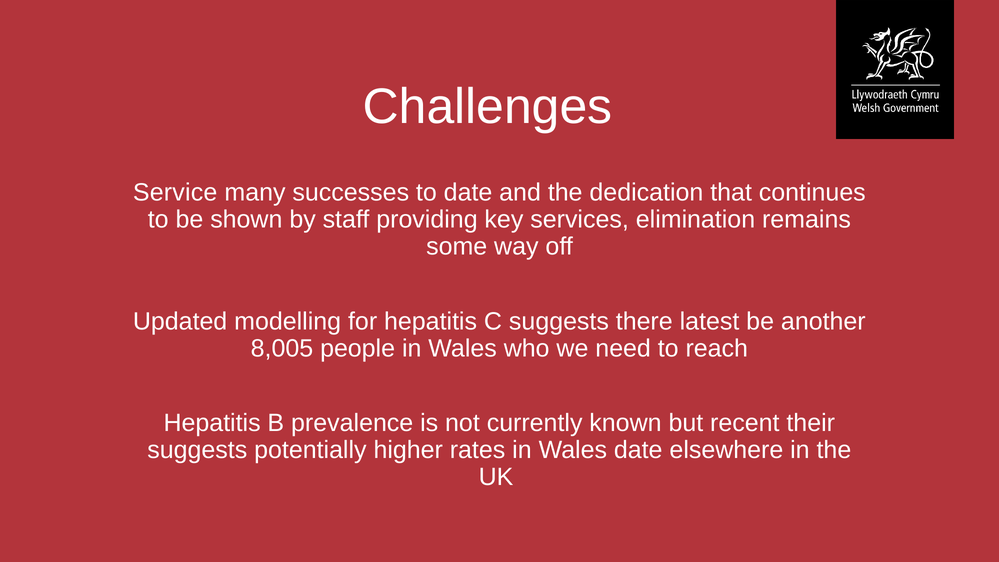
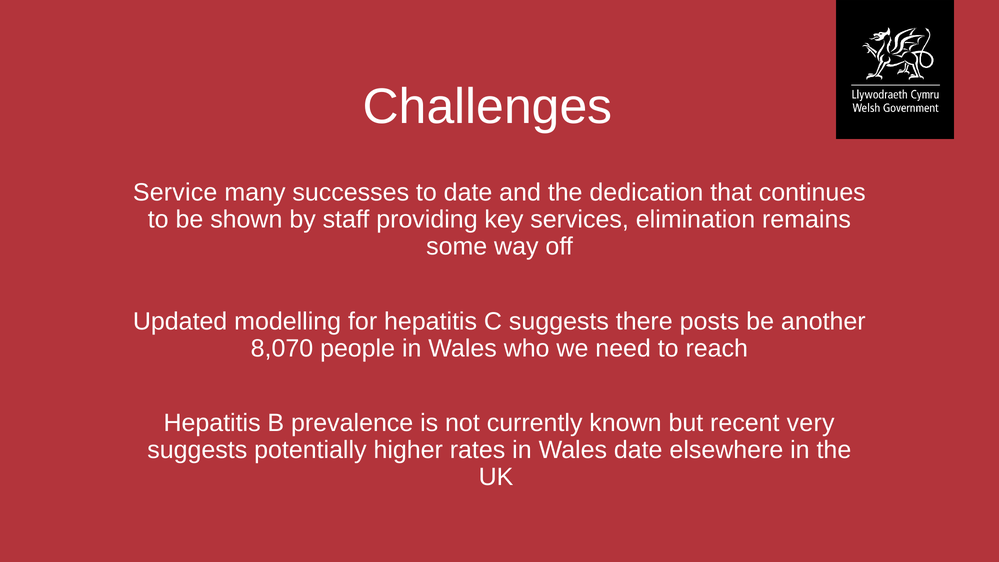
latest: latest -> posts (710, 321)
8,005: 8,005 -> 8,070 (282, 348)
their: their -> very (811, 423)
